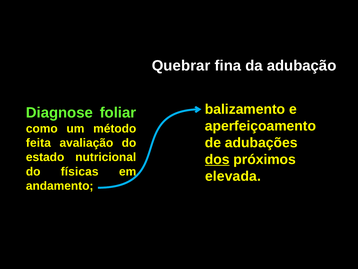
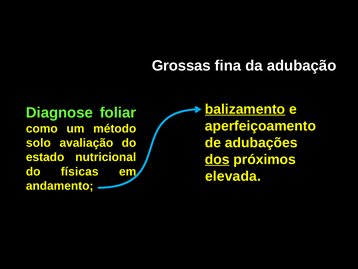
Quebrar: Quebrar -> Grossas (181, 65)
balizamento underline: none -> present (245, 109)
feita: feita -> solo (38, 143)
